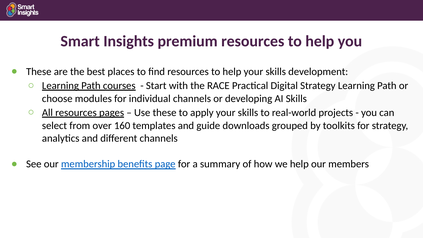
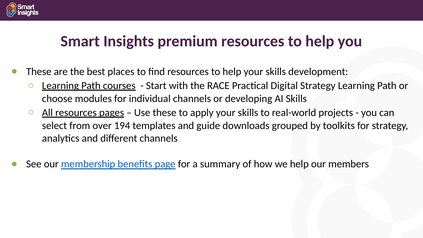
160: 160 -> 194 (122, 126)
